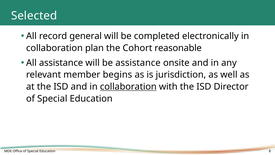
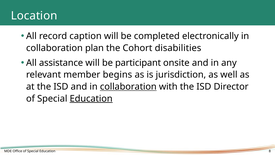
Selected: Selected -> Location (34, 16)
general: general -> caption (86, 36)
reasonable: reasonable -> disabilities (178, 48)
be assistance: assistance -> participant (138, 63)
Education underline: none -> present (91, 98)
